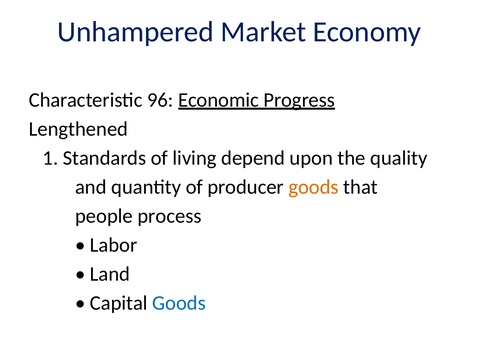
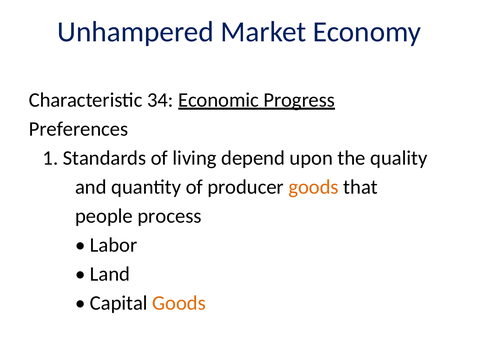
96: 96 -> 34 (160, 100)
Lengthened: Lengthened -> Preferences (78, 129)
Goods colour: blue -> orange (179, 303)
